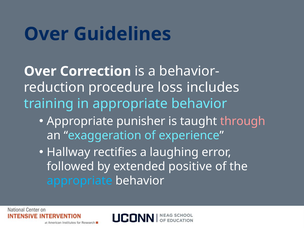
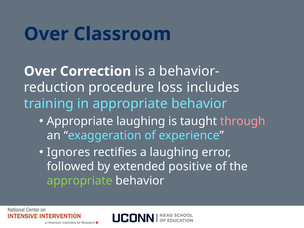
Guidelines: Guidelines -> Classroom (122, 34)
Appropriate punisher: punisher -> laughing (141, 121)
Hallway: Hallway -> Ignores (68, 152)
appropriate colour: light blue -> light green (80, 181)
